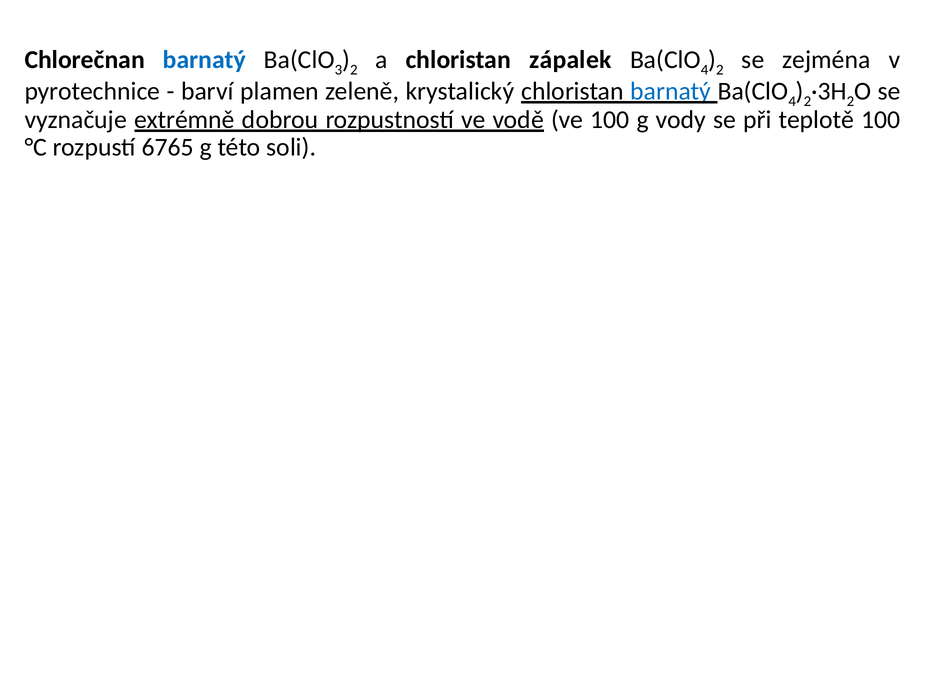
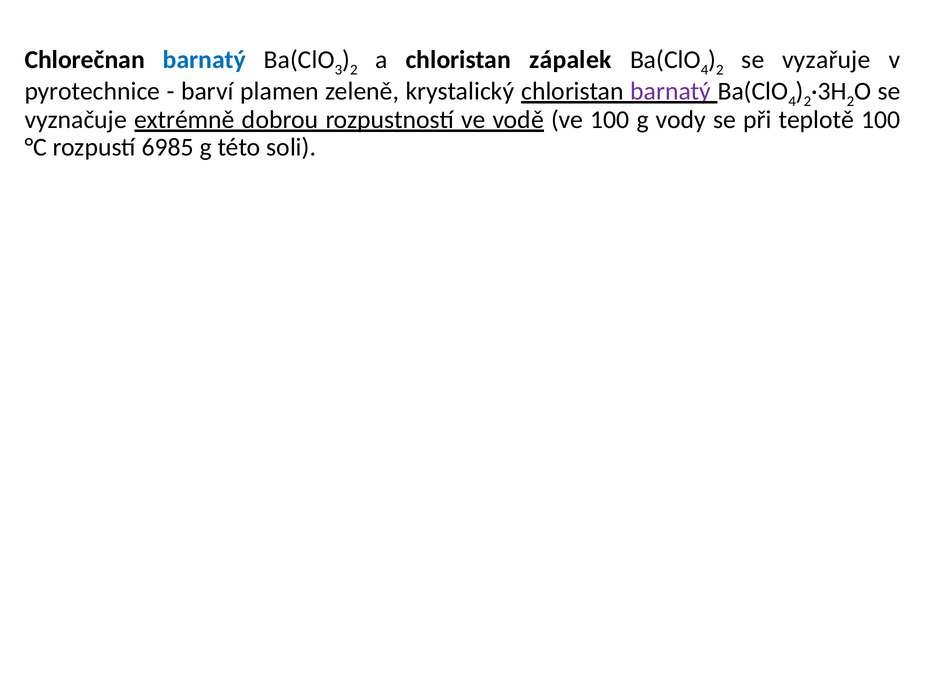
zejména: zejména -> vyzařuje (826, 60)
barnatý colour: blue -> purple (671, 91)
6765: 6765 -> 6985 (168, 148)
